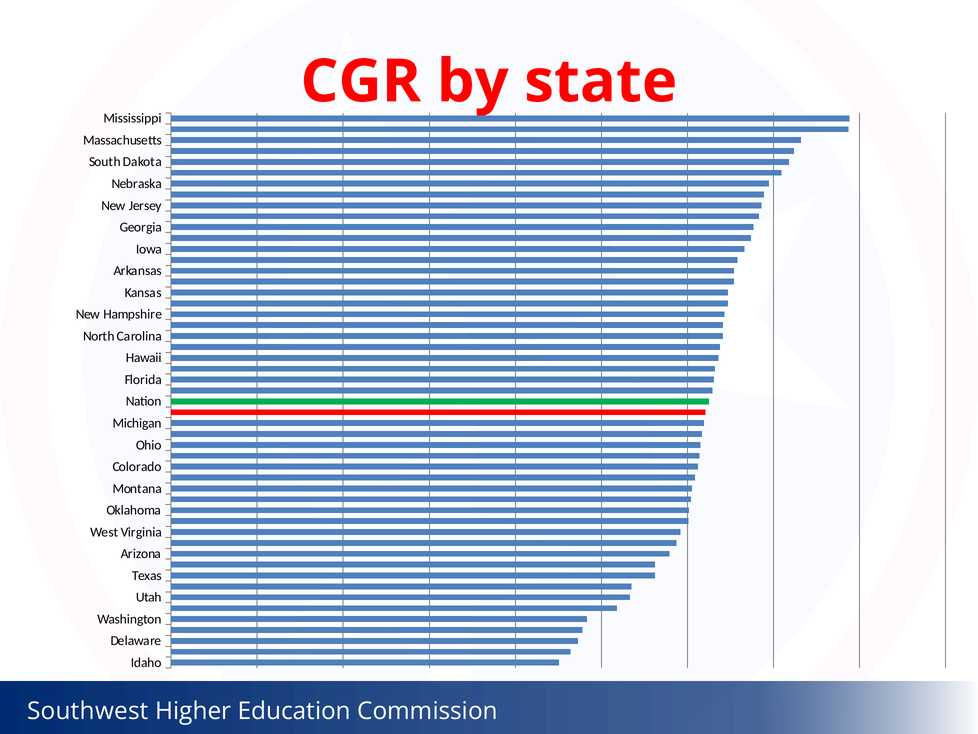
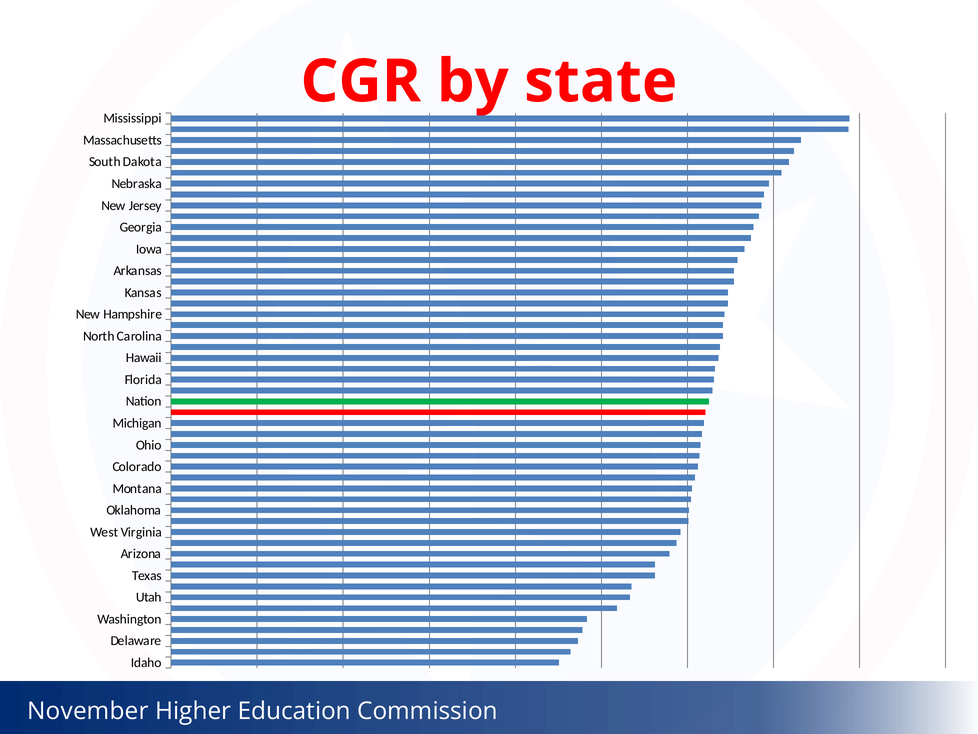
Southwest: Southwest -> November (88, 711)
